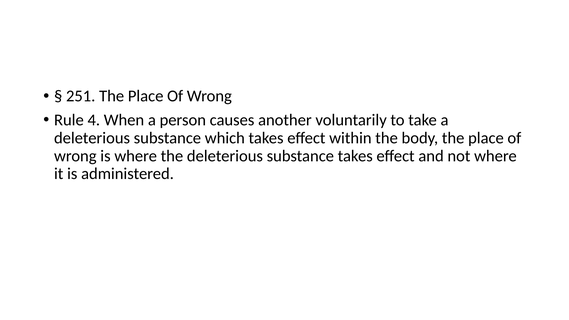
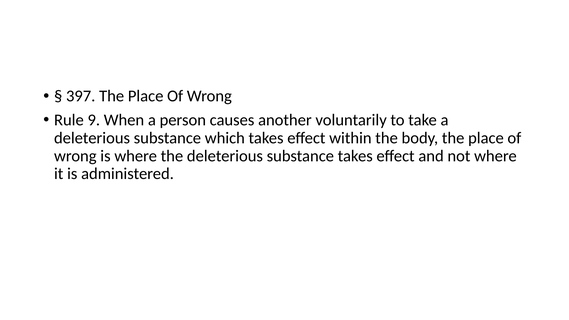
251: 251 -> 397 (81, 96)
4: 4 -> 9 (94, 120)
